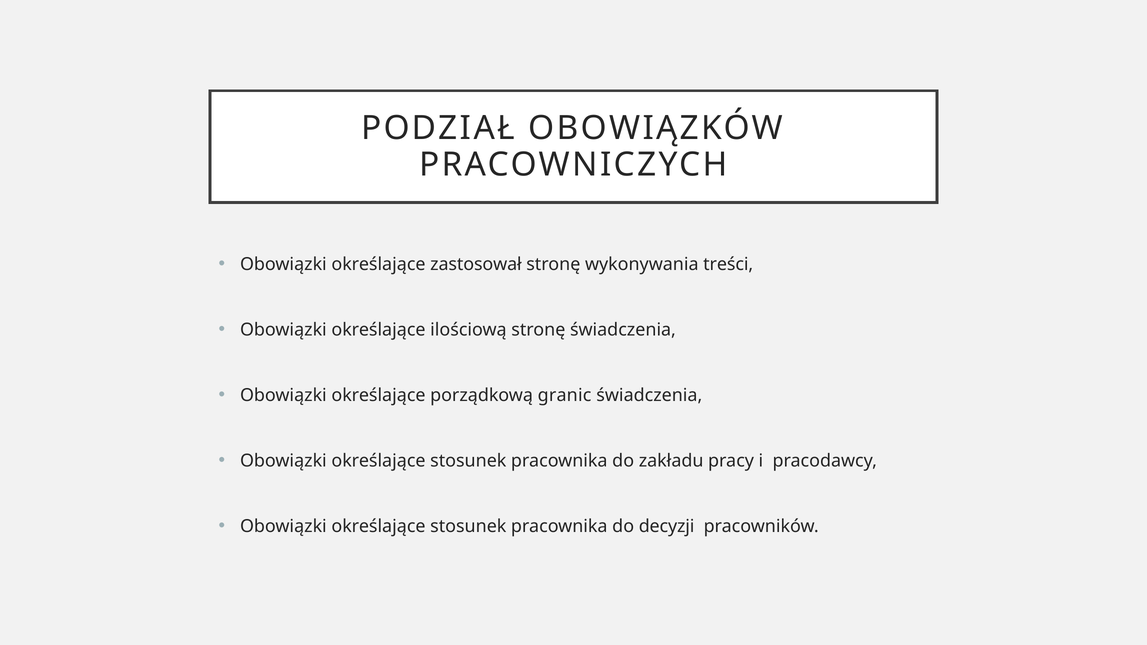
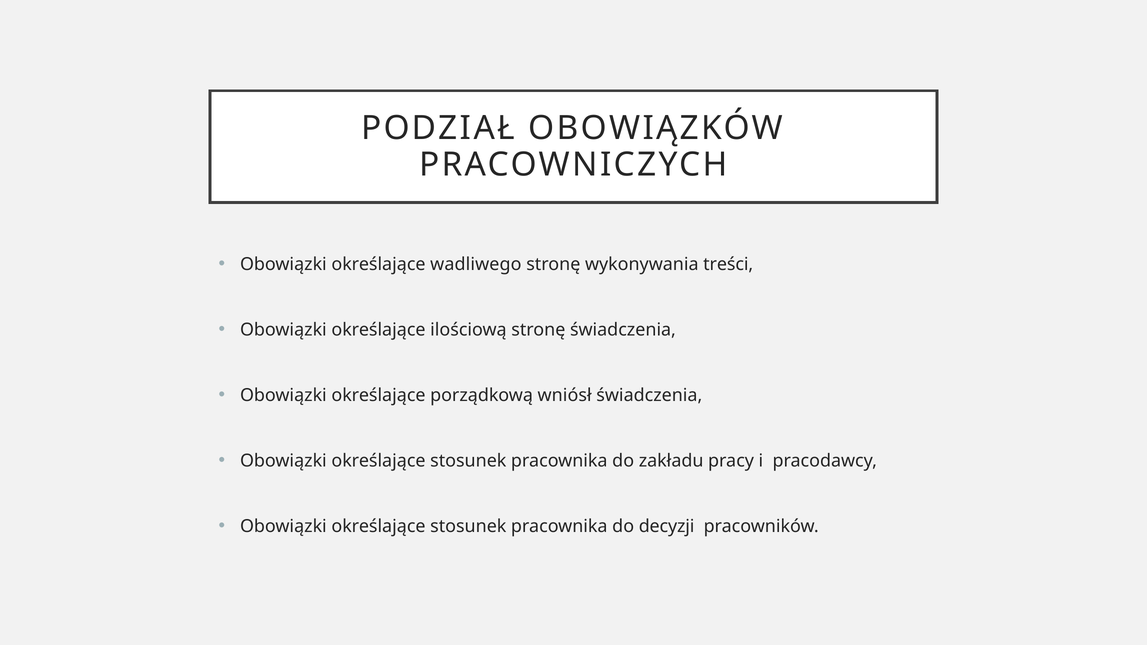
zastosował: zastosował -> wadliwego (476, 264)
granic: granic -> wniósł (565, 395)
